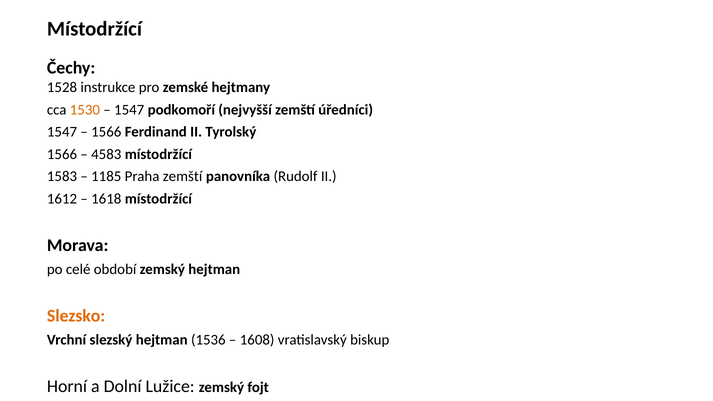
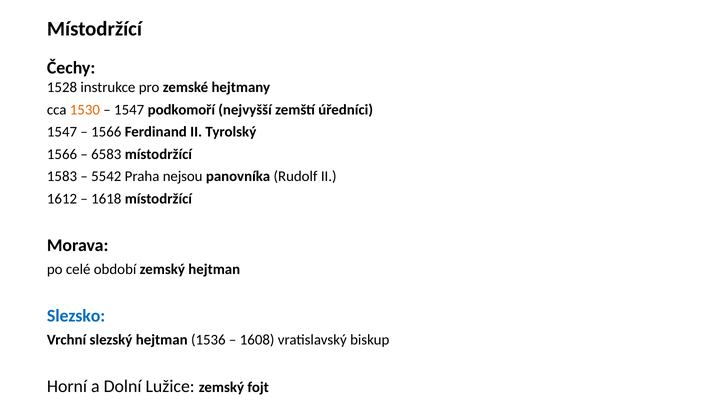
4583: 4583 -> 6583 (106, 154)
1185: 1185 -> 5542 (106, 177)
Praha zemští: zemští -> nejsou (183, 177)
Slezsko colour: orange -> blue (76, 316)
